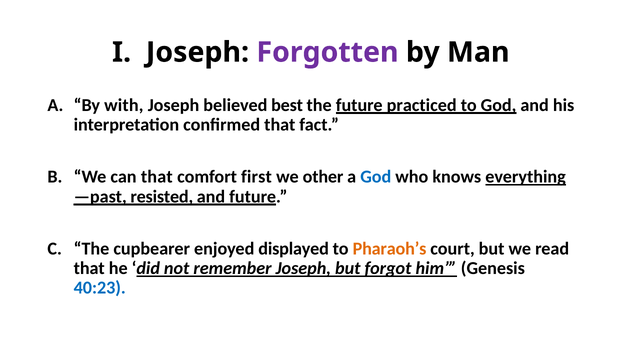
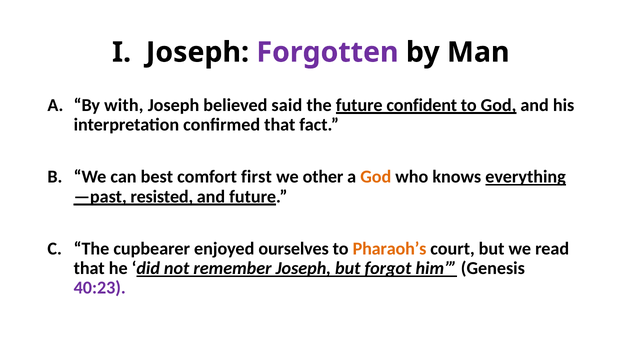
best: best -> said (287, 105)
practiced: practiced -> confident (422, 105)
can that: that -> best (157, 177)
God colour: blue -> orange (376, 177)
displayed: displayed -> ourselves (294, 249)
40:23 colour: blue -> purple (100, 288)
